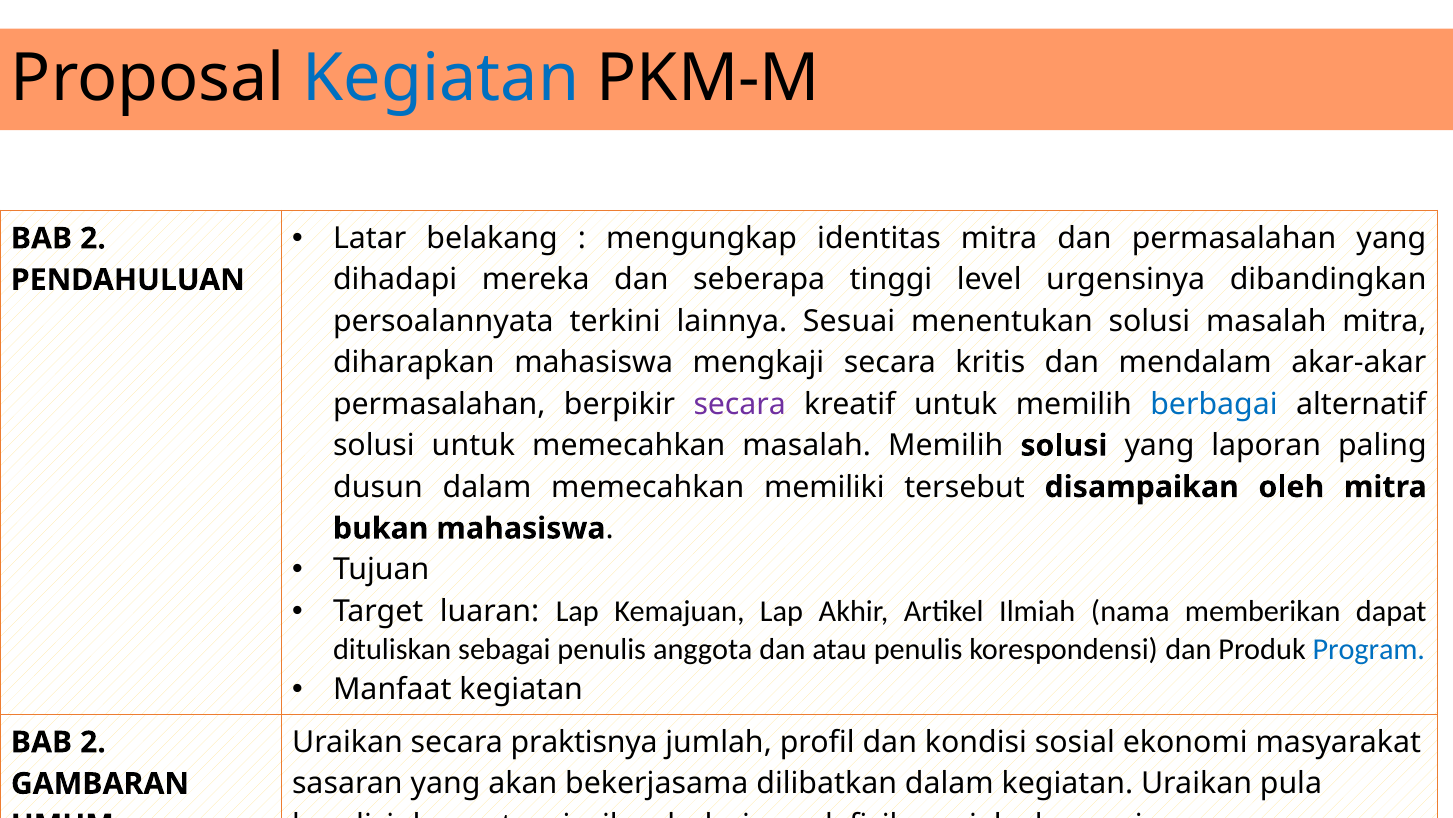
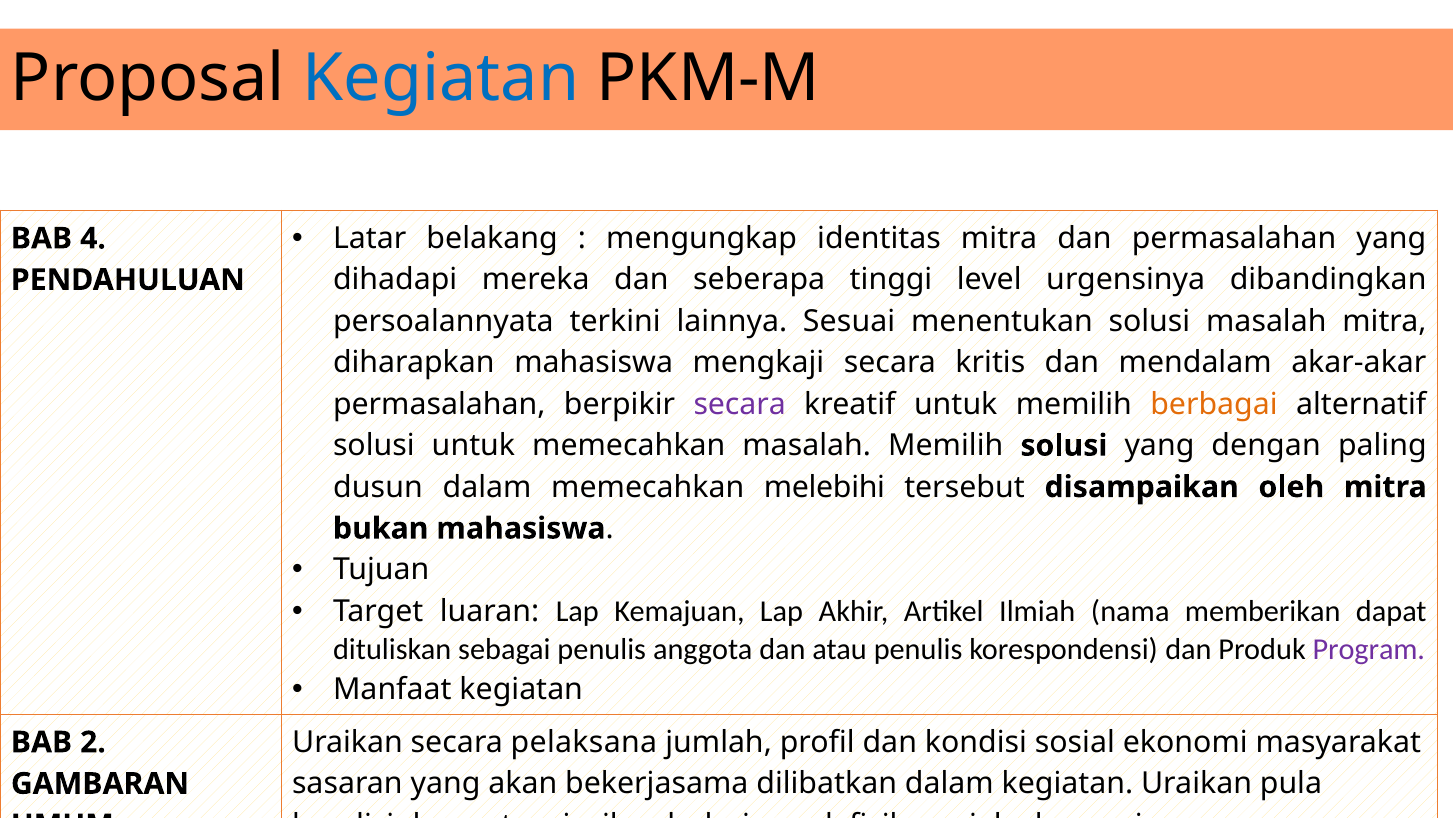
2: 2 -> 4 (93, 238)
berbagai colour: blue -> orange (1214, 404)
yang laporan: laporan -> dengan (1266, 445)
memiliki: memiliki -> melebihi (824, 487)
Program colour: blue -> purple (1369, 649)
praktisnya: praktisnya -> pelaksana (584, 742)
